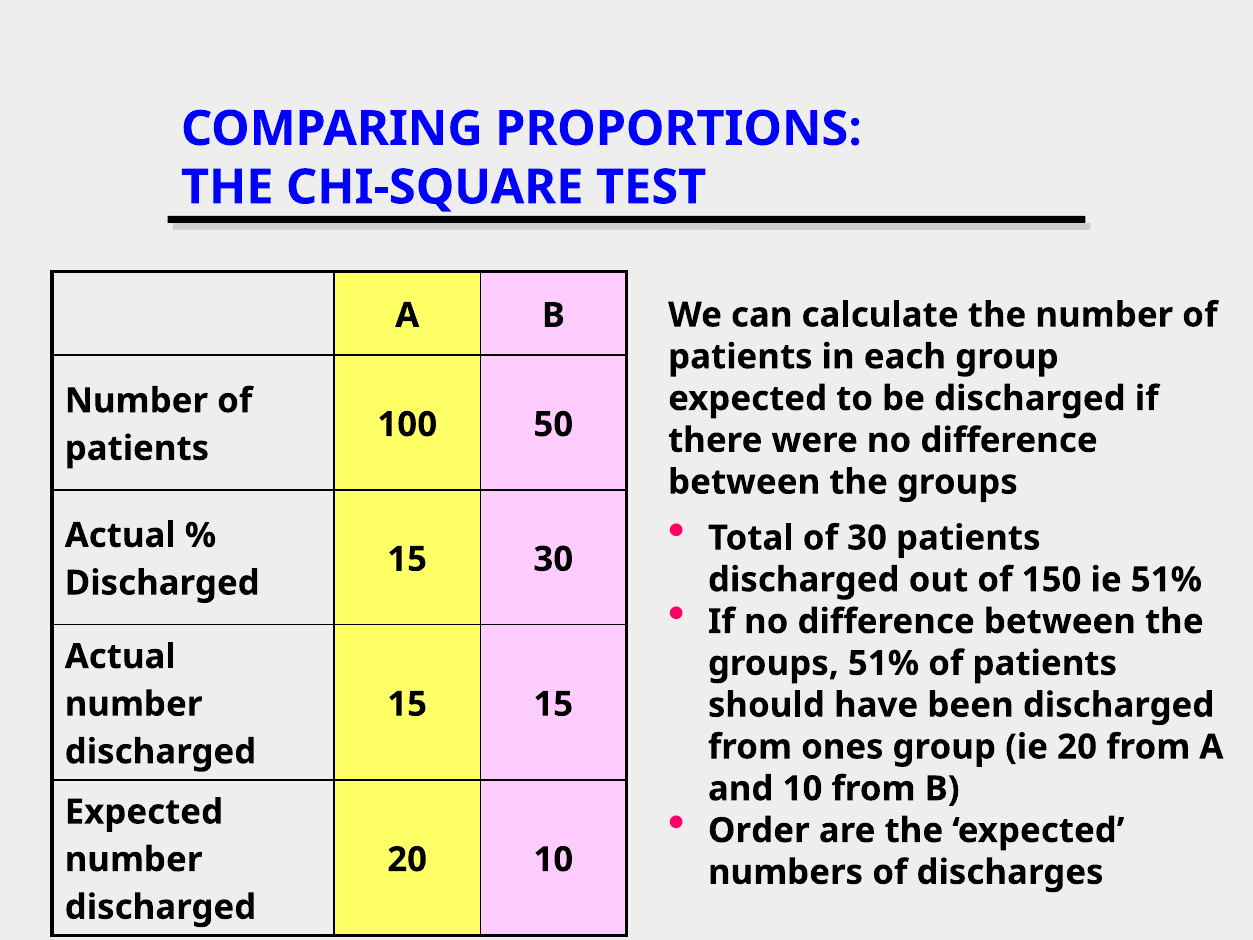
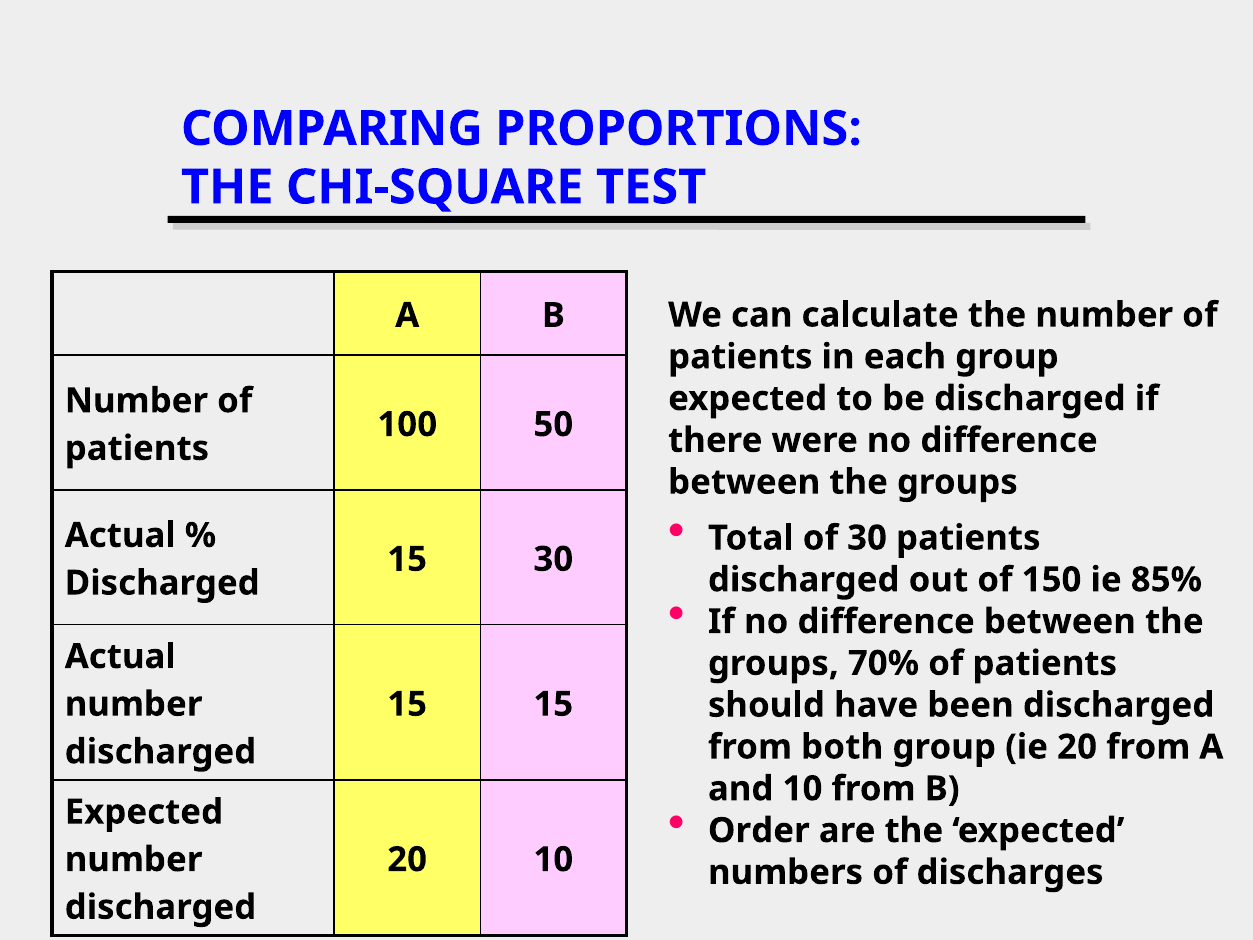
ie 51%: 51% -> 85% (1166, 580)
groups 51%: 51% -> 70% (883, 663)
ones: ones -> both (842, 747)
